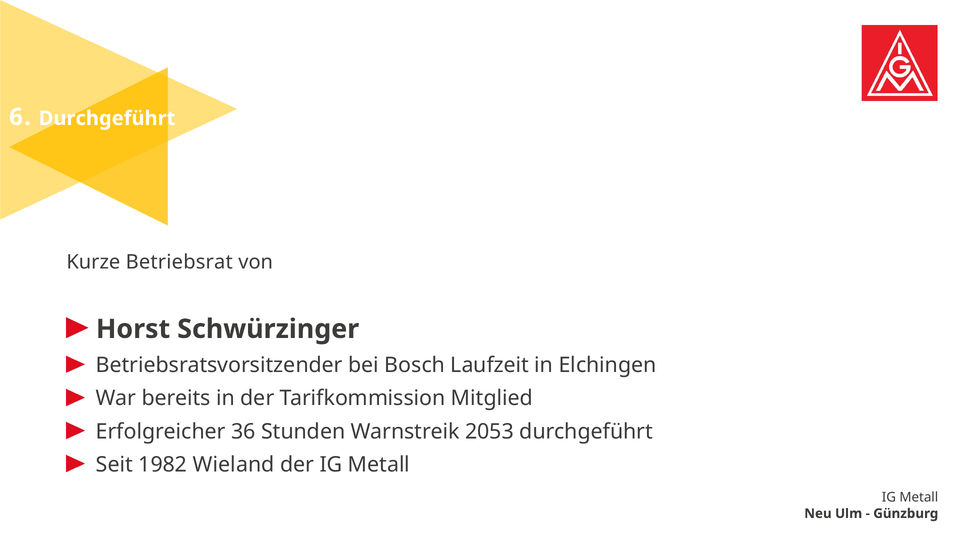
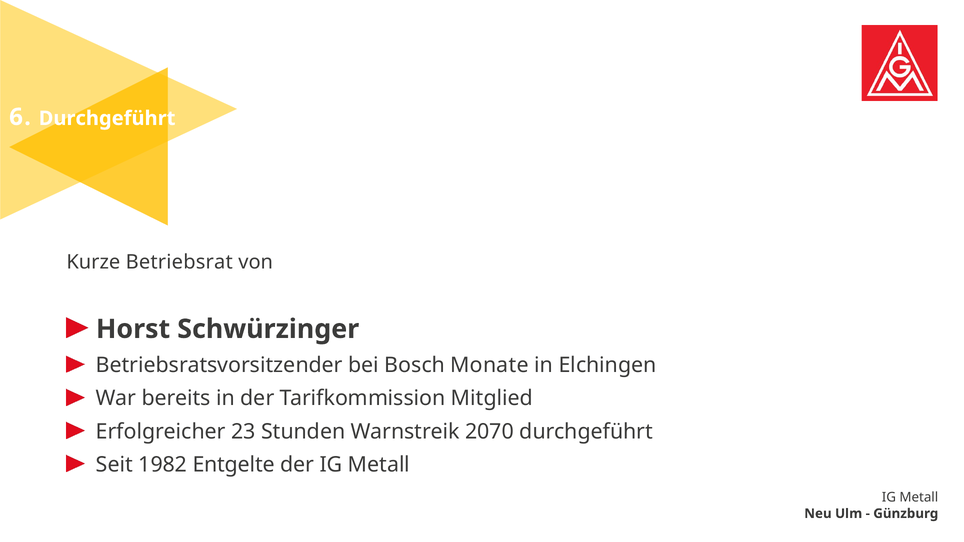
Laufzeit: Laufzeit -> Monate (490, 365)
36: 36 -> 23 (243, 432)
2053: 2053 -> 2070 (489, 432)
Wieland: Wieland -> Entgelte (234, 465)
